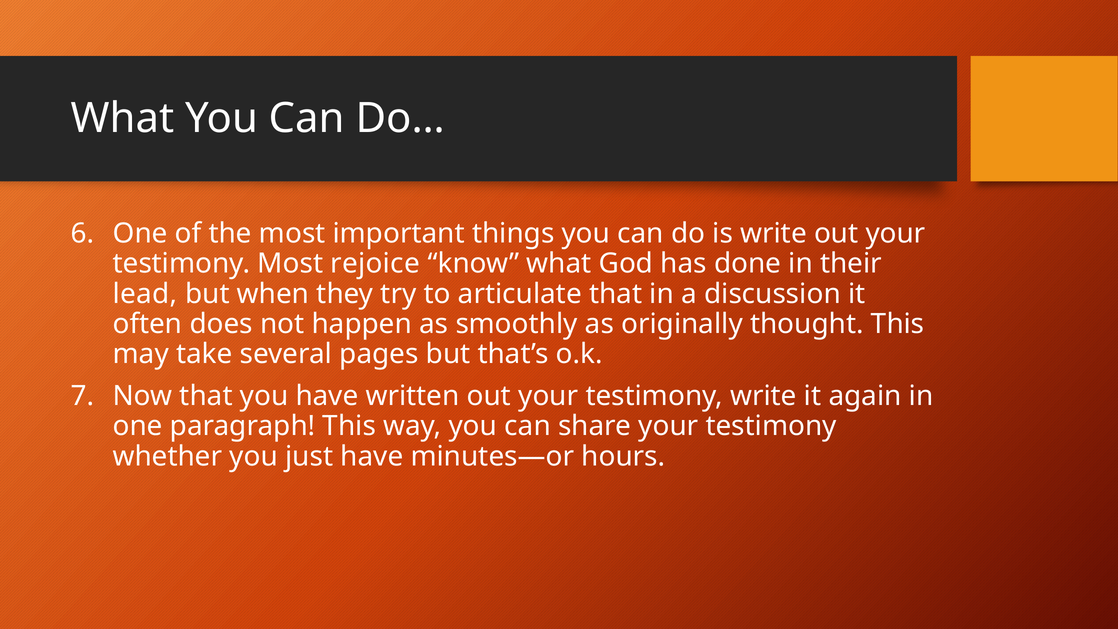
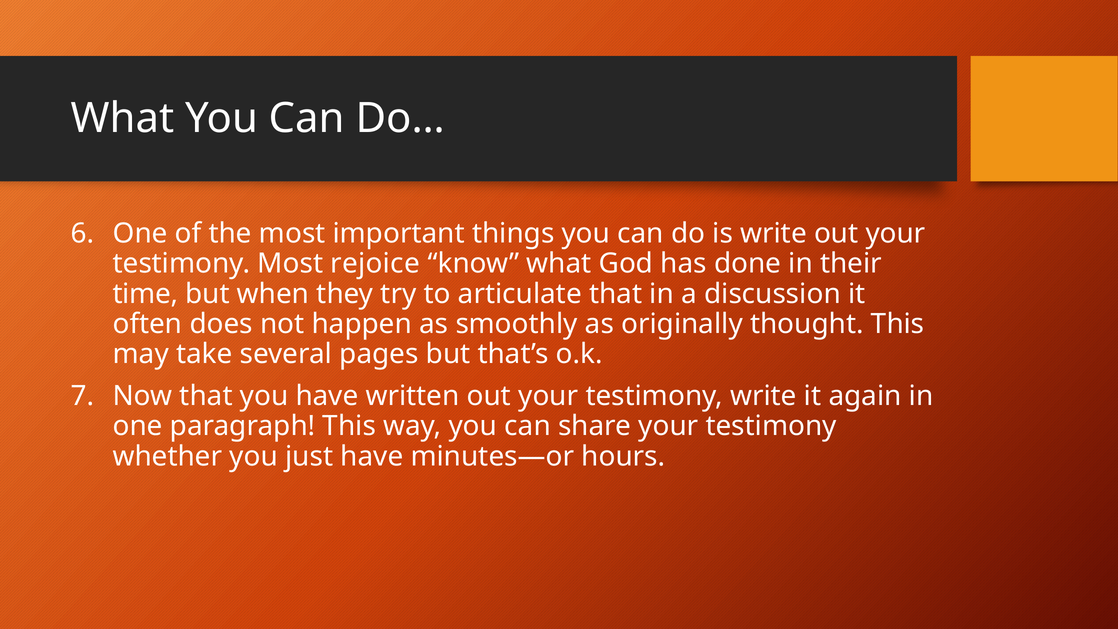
lead: lead -> time (145, 294)
